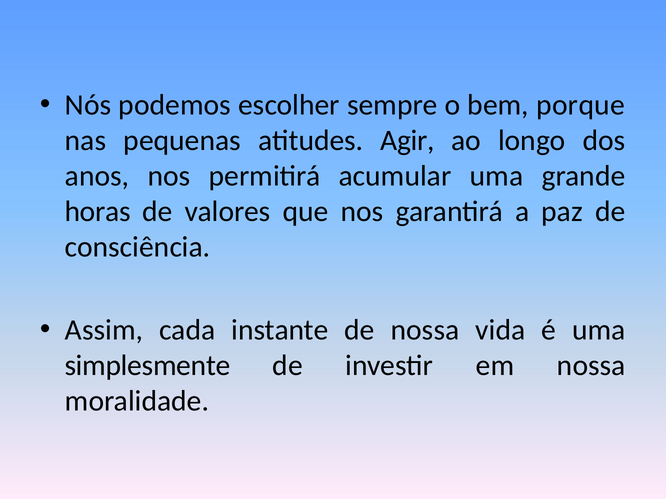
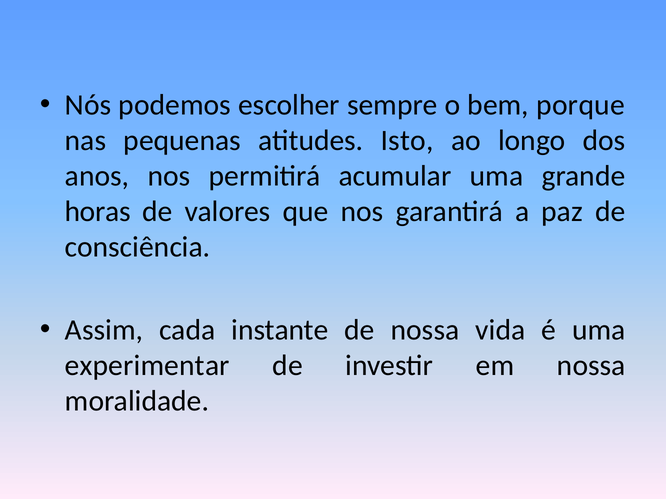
Agir: Agir -> Isto (407, 141)
simplesmente: simplesmente -> experimentar (147, 366)
